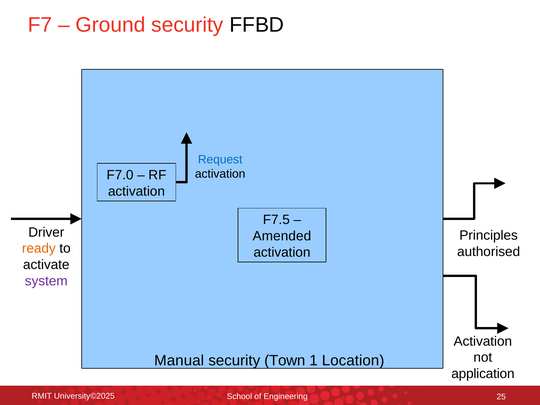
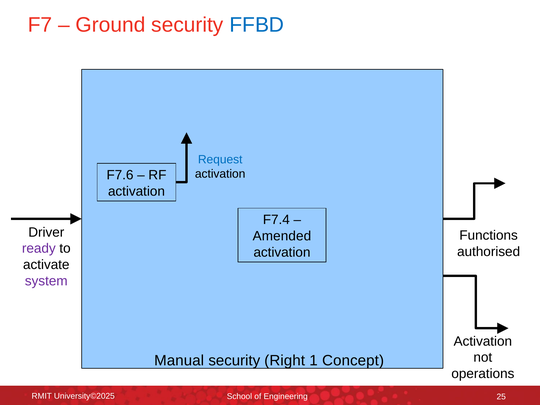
FFBD colour: black -> blue (257, 25)
F7.0: F7.0 -> F7.6 (120, 175)
F7.5: F7.5 -> F7.4 (276, 220)
Principles: Principles -> Functions (489, 235)
ready colour: orange -> purple (39, 249)
Town: Town -> Right (285, 360)
Location: Location -> Concept (353, 360)
application: application -> operations (483, 374)
